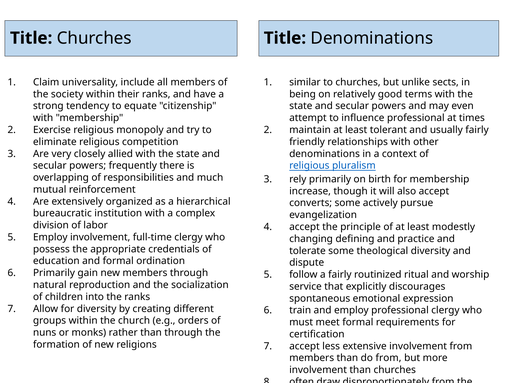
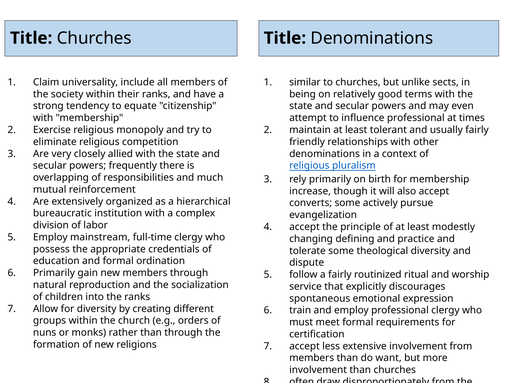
Employ involvement: involvement -> mainstream (100, 237)
do from: from -> want (389, 358)
